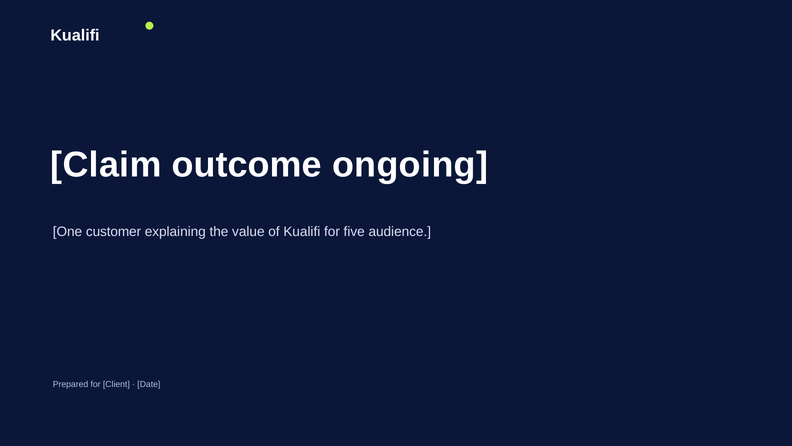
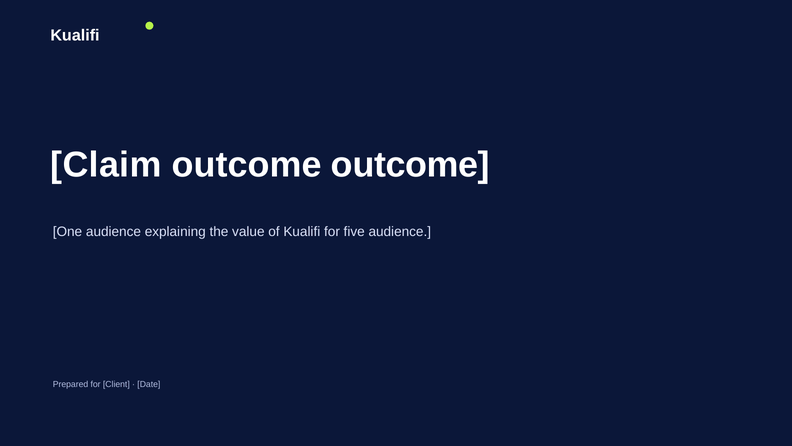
outcome ongoing: ongoing -> outcome (410, 165)
One customer: customer -> audience (113, 232)
